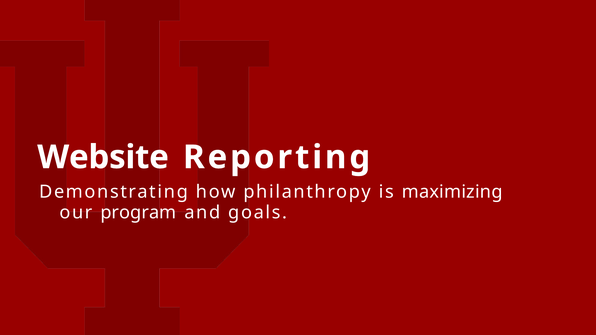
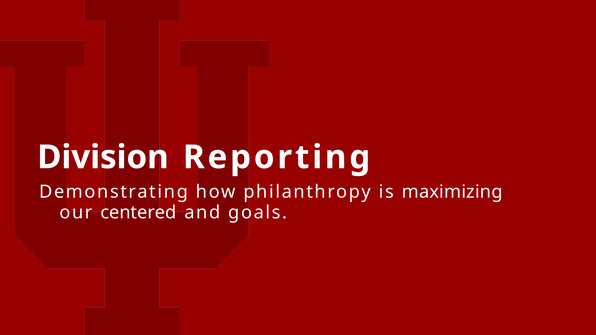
Website: Website -> Division (103, 157)
program: program -> centered (138, 213)
